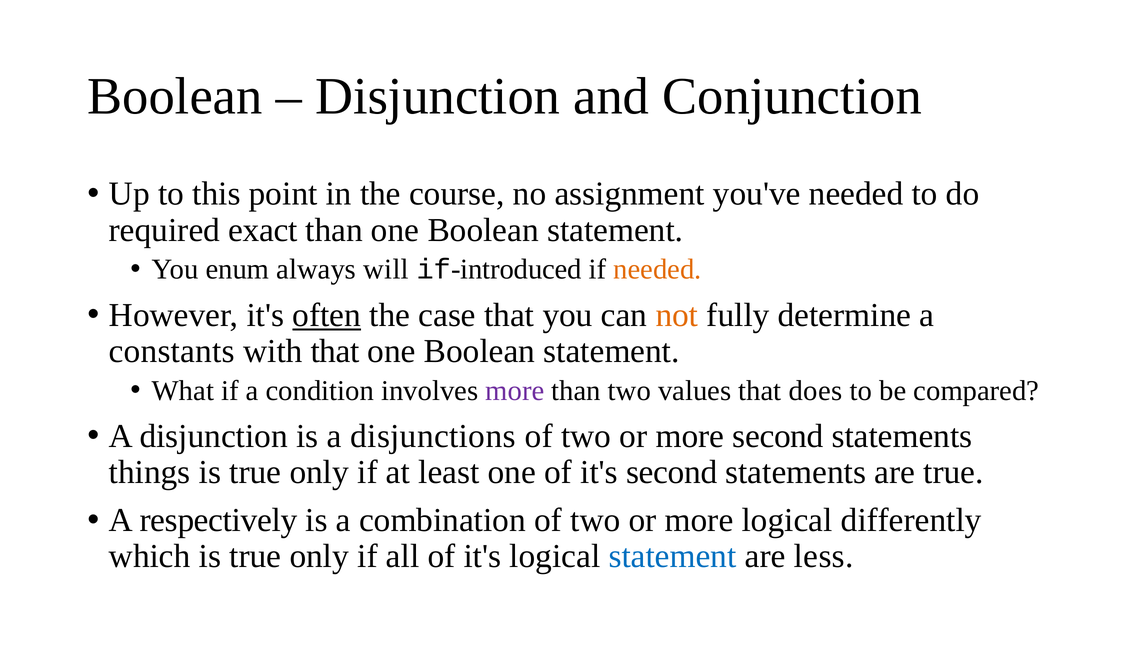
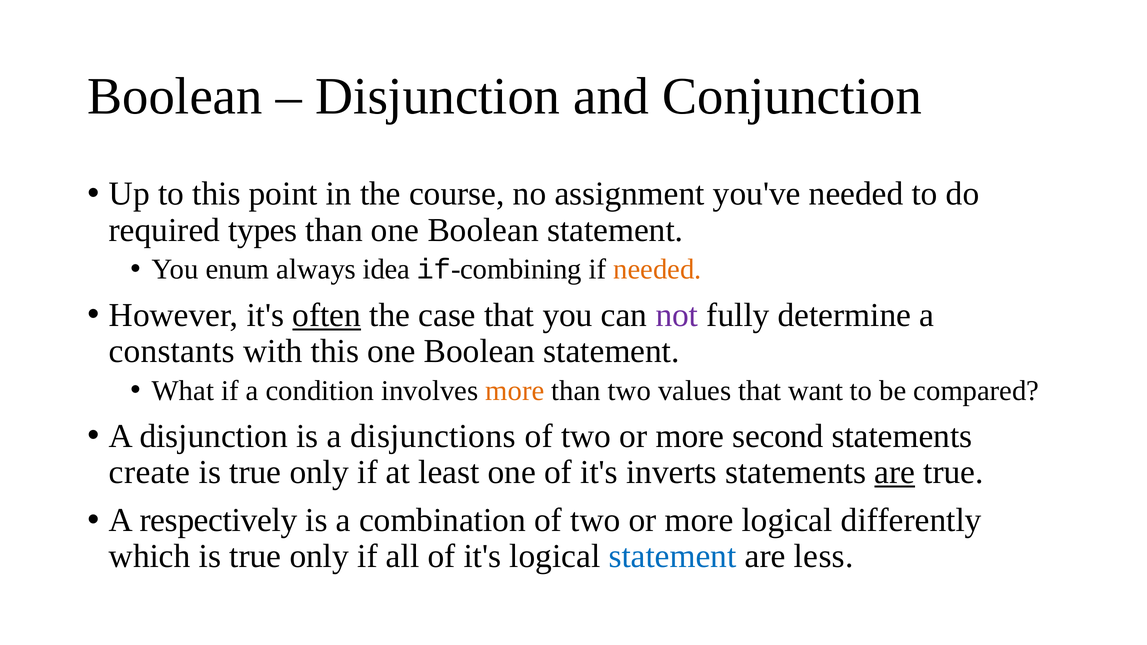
exact: exact -> types (263, 230)
will: will -> idea (386, 270)
introduced: introduced -> combining (516, 270)
not colour: orange -> purple (677, 315)
with that: that -> this (335, 351)
more colour: purple -> orange (515, 391)
does: does -> want (816, 391)
things: things -> create (150, 472)
it's second: second -> inverts (672, 472)
are underline: none -> present (895, 472)
